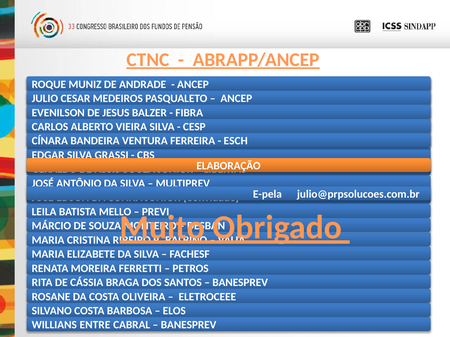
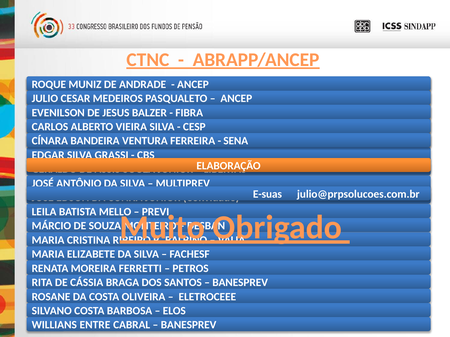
ESCH: ESCH -> SENA (236, 141)
E-pela: E-pela -> E-suas (267, 194)
